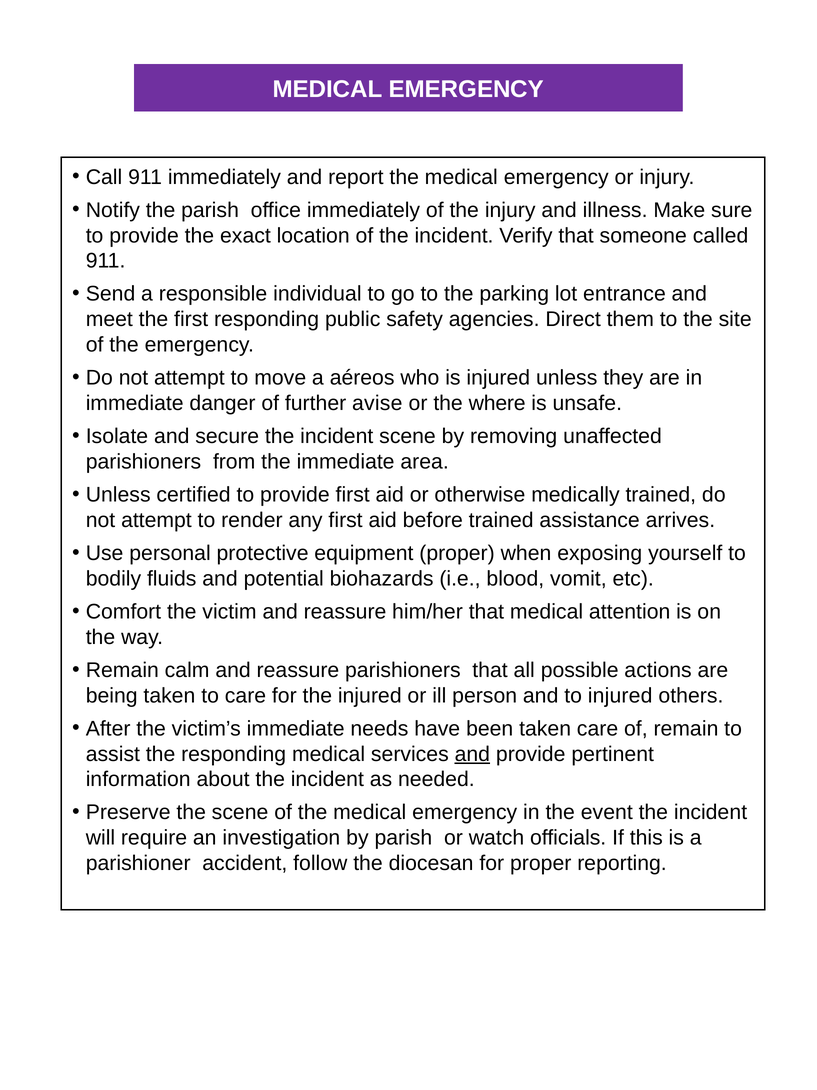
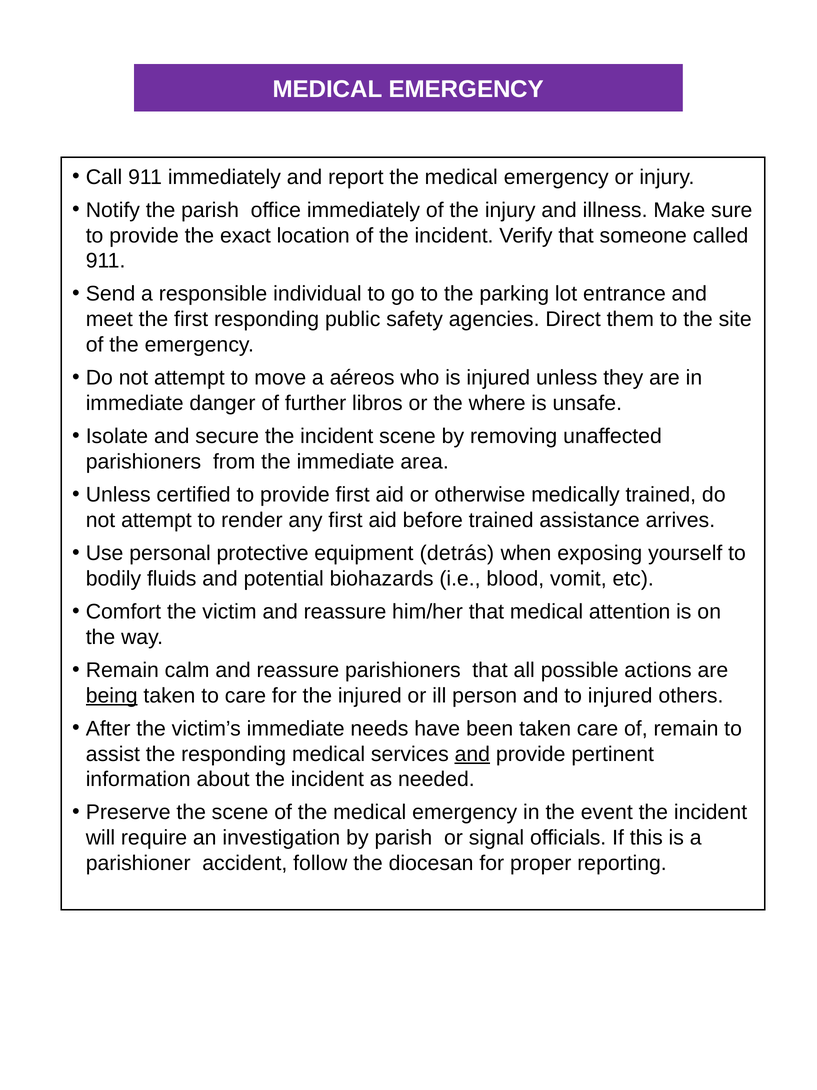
avise: avise -> libros (377, 403)
equipment proper: proper -> detrás (457, 553)
being underline: none -> present (112, 695)
watch: watch -> signal (496, 837)
